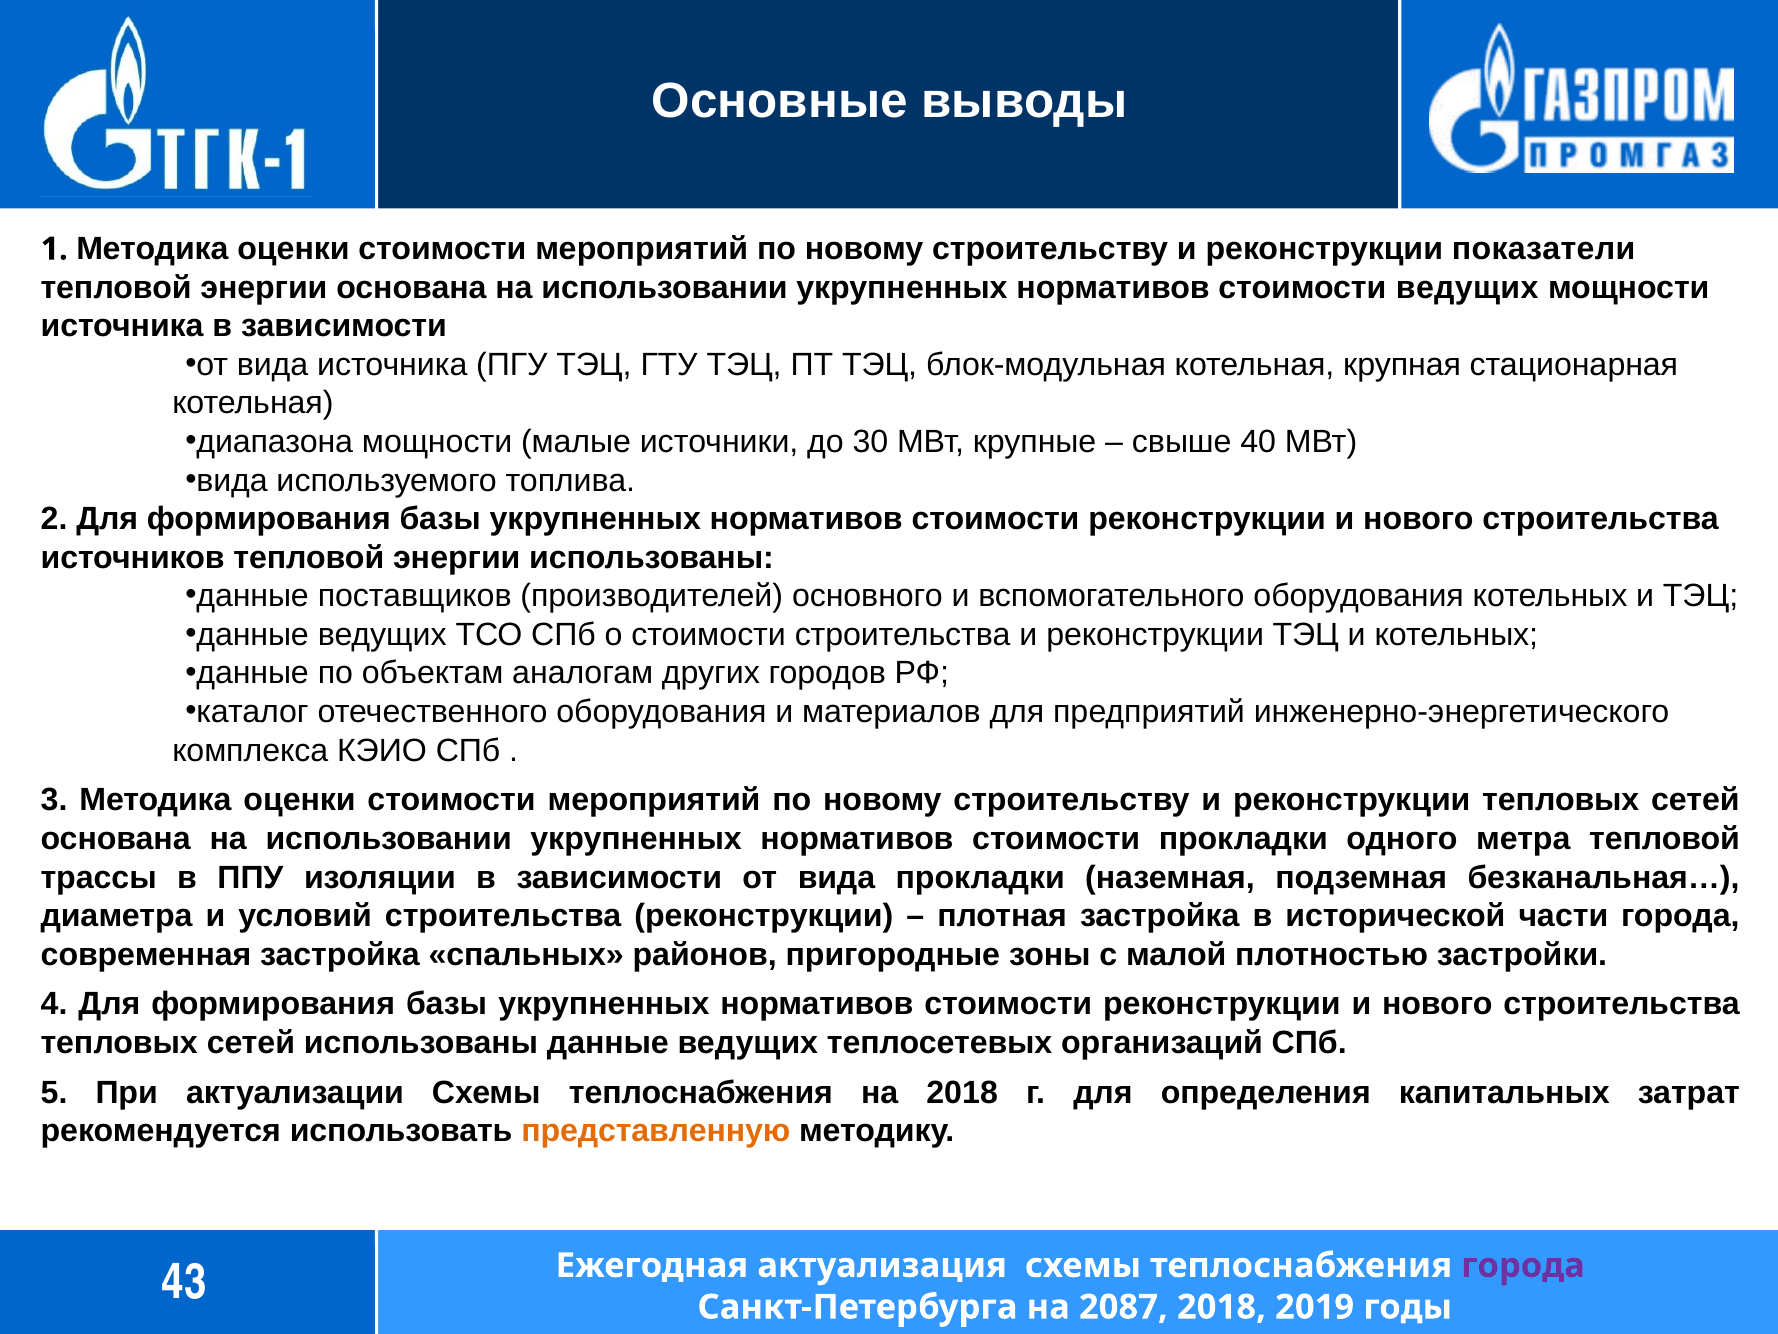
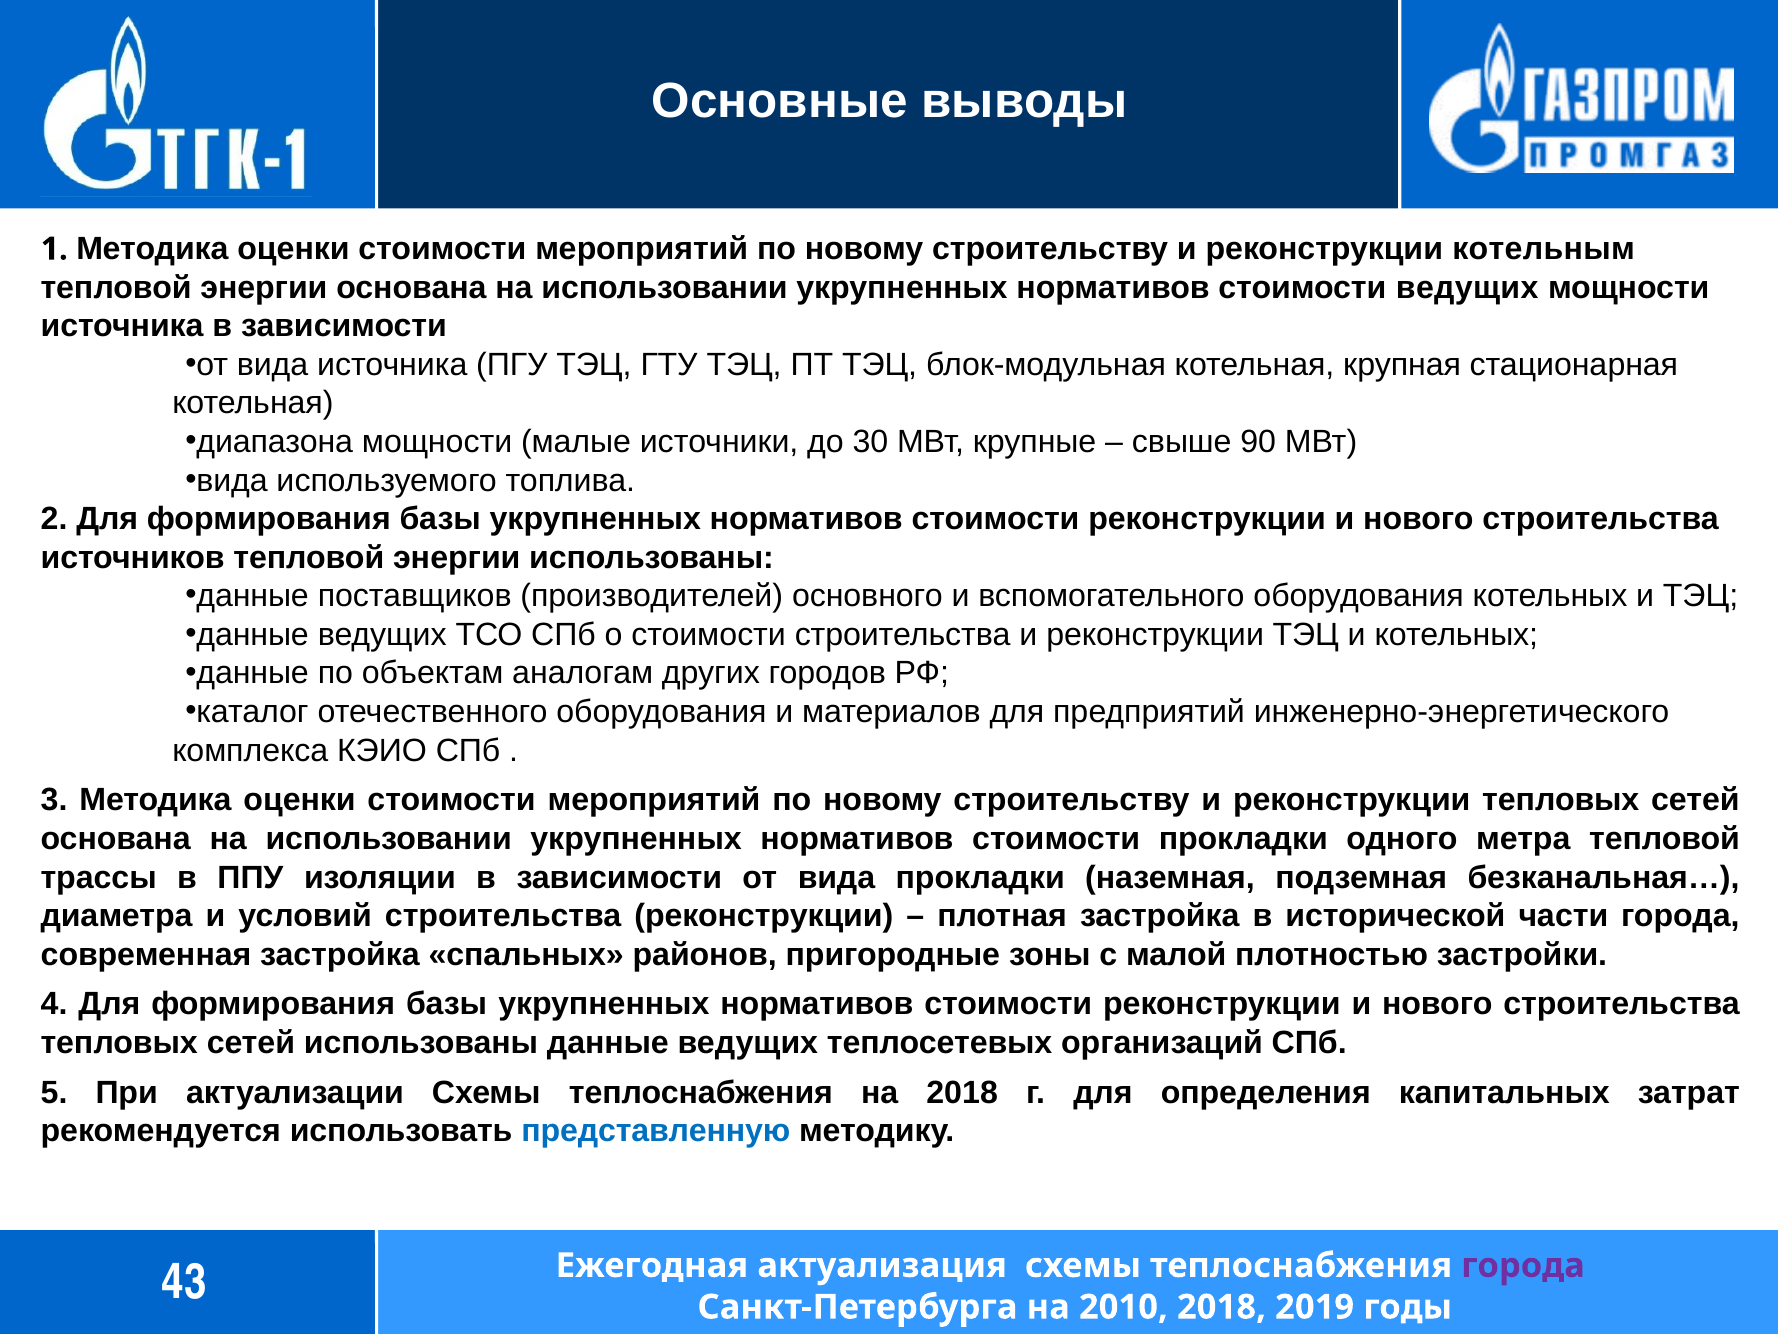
показатели: показатели -> котельным (1544, 249)
40: 40 -> 90 (1258, 442)
представленную colour: orange -> blue (656, 1131)
2087: 2087 -> 2010 (1123, 1307)
